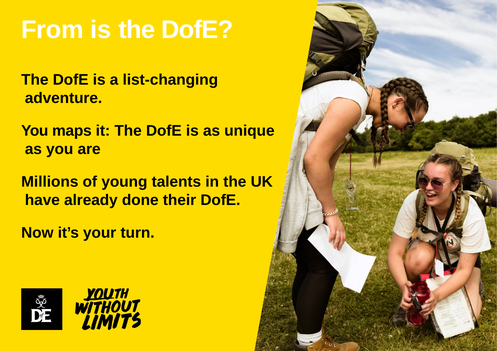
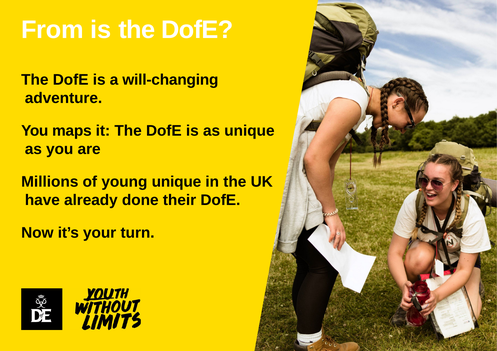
list-changing: list-changing -> will-changing (170, 80)
young talents: talents -> unique (176, 182)
